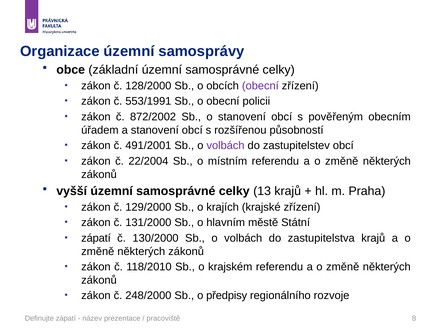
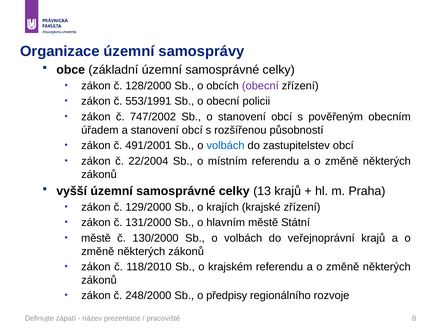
872/2002: 872/2002 -> 747/2002 (153, 117)
volbách colour: purple -> blue (226, 145)
zápatí: zápatí -> městě (96, 238)
zastupitelstva: zastupitelstva -> veřejnoprávní (321, 238)
